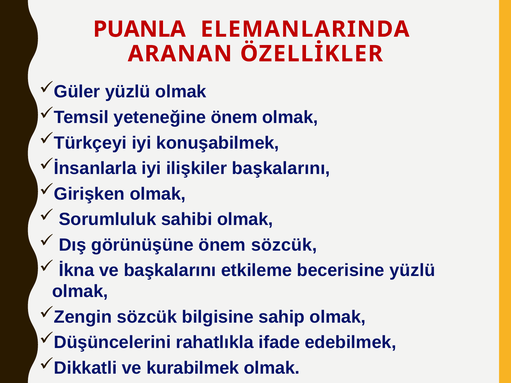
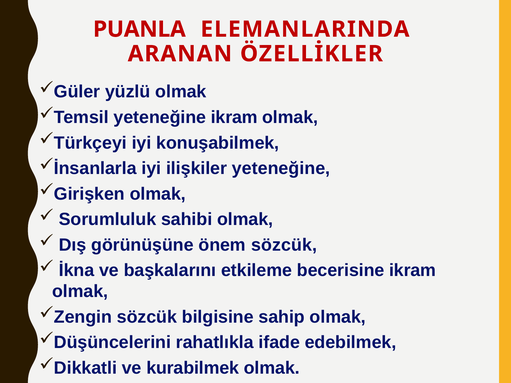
yeteneğine önem: önem -> ikram (234, 117)
ilişkiler başkalarını: başkalarını -> yeteneğine (281, 168)
becerisine yüzlü: yüzlü -> ikram (413, 271)
